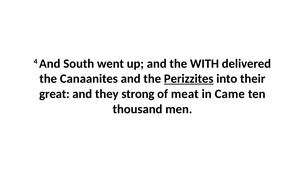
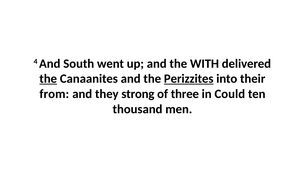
the underline: none -> present (48, 79)
great: great -> from (54, 94)
meat: meat -> three (185, 94)
Came: Came -> Could (230, 94)
